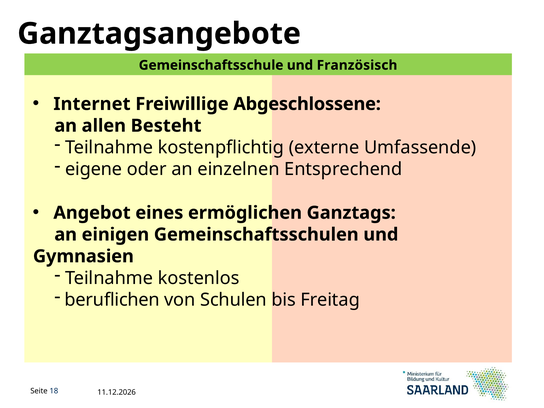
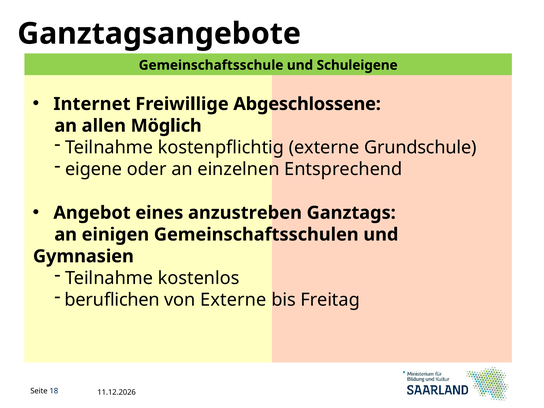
Französisch: Französisch -> Schuleigene (357, 65)
Besteht: Besteht -> Möglich (166, 126)
Umfassende: Umfassende -> Grundschule (420, 148)
ermöglichen: ermöglichen -> anzustreben (245, 213)
von Schulen: Schulen -> Externe (233, 300)
